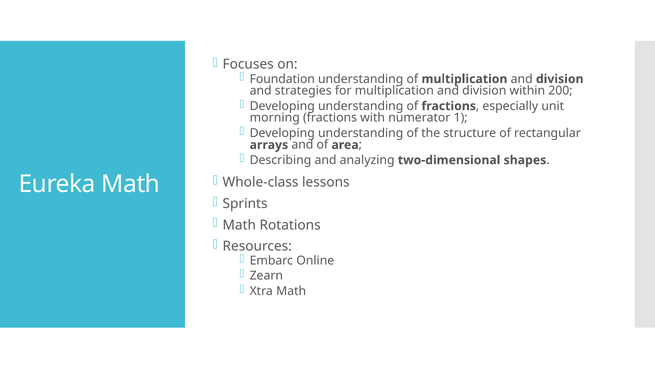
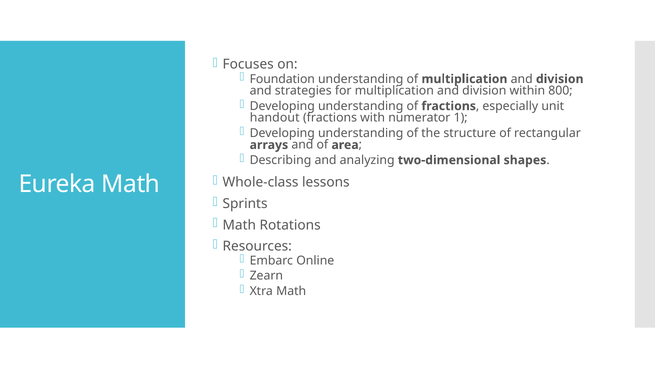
200: 200 -> 800 (560, 91)
morning: morning -> handout (275, 118)
